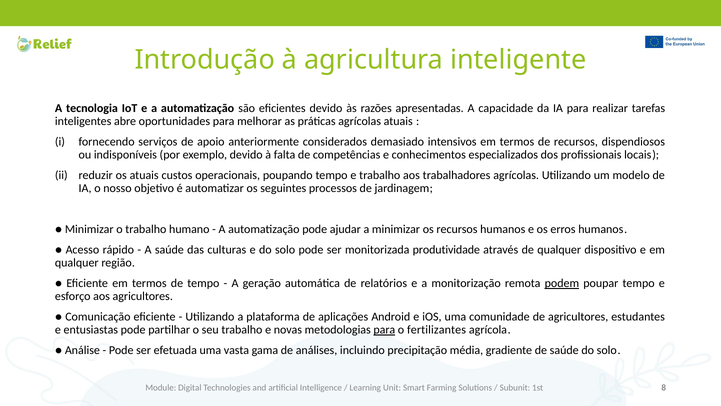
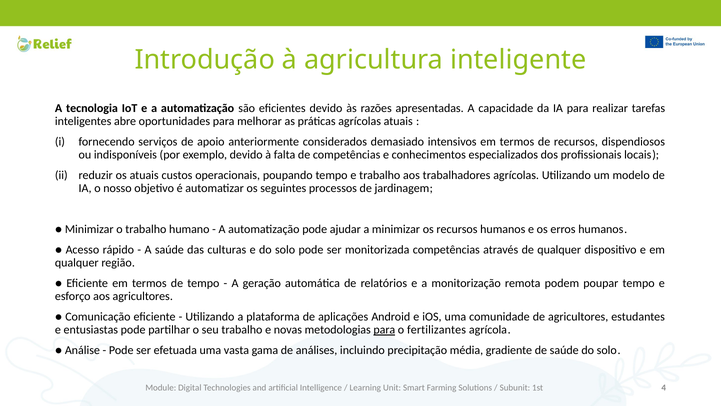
monitorizada produtividade: produtividade -> competências (446, 250)
podem underline: present -> none (562, 283)
8: 8 -> 4 (664, 387)
